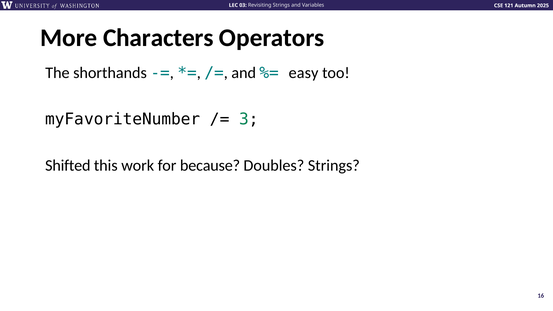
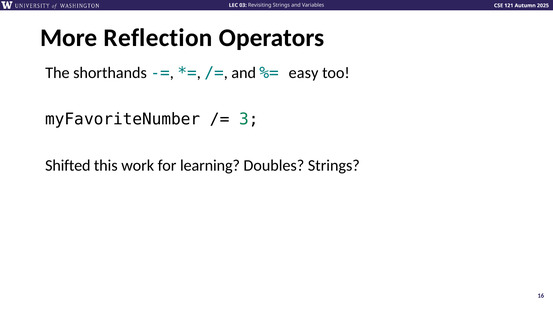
Characters: Characters -> Reflection (158, 38)
because: because -> learning (210, 166)
